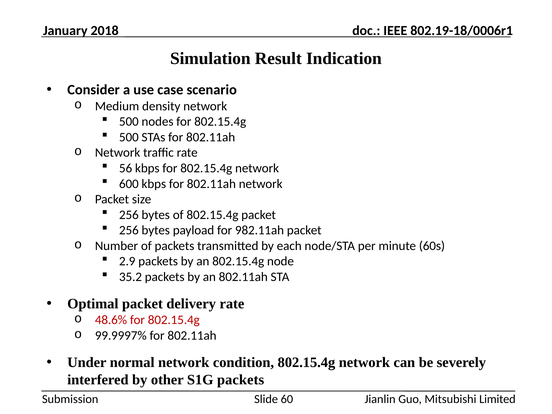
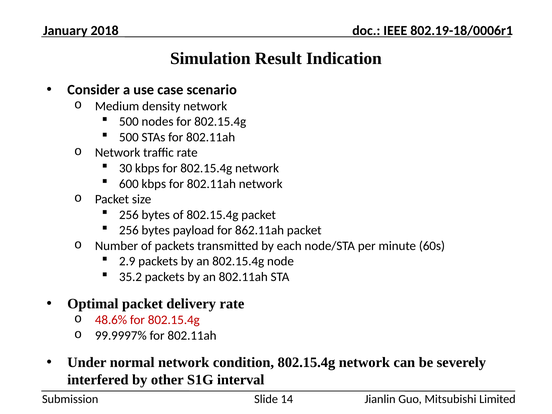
56: 56 -> 30 (126, 168)
982.11ah: 982.11ah -> 862.11ah (260, 230)
S1G packets: packets -> interval (241, 380)
60: 60 -> 14 (287, 399)
